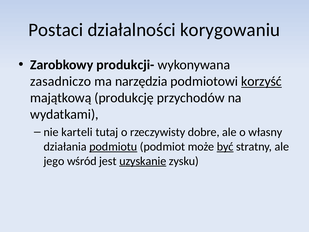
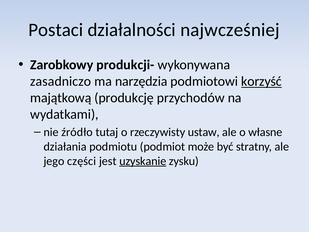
korygowaniu: korygowaniu -> najwcześniej (230, 30)
karteli: karteli -> źródło (77, 132)
dobre: dobre -> ustaw (204, 132)
własny: własny -> własne (265, 132)
podmiotu underline: present -> none (113, 146)
być underline: present -> none (225, 146)
wśród: wśród -> części (82, 161)
